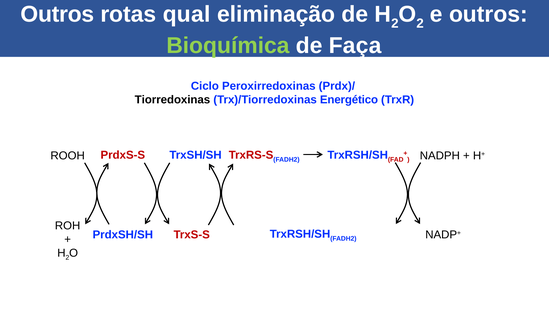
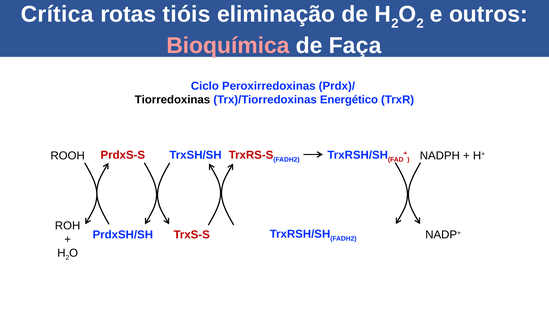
Outros: Outros -> Crítica (57, 14)
qual: qual -> tióis (187, 14)
Bioquímica colour: light green -> pink (228, 46)
